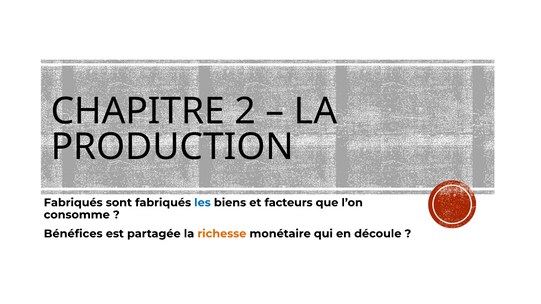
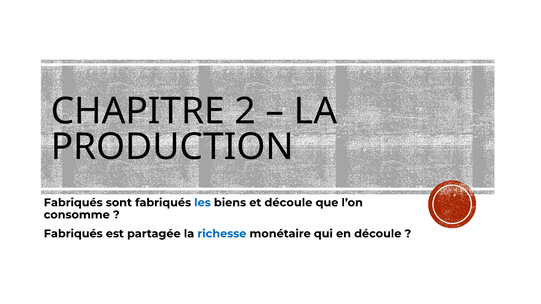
et facteurs: facteurs -> découle (288, 203)
Bénéfices: Bénéfices -> Fabriqués (73, 234)
richesse colour: orange -> blue (222, 234)
